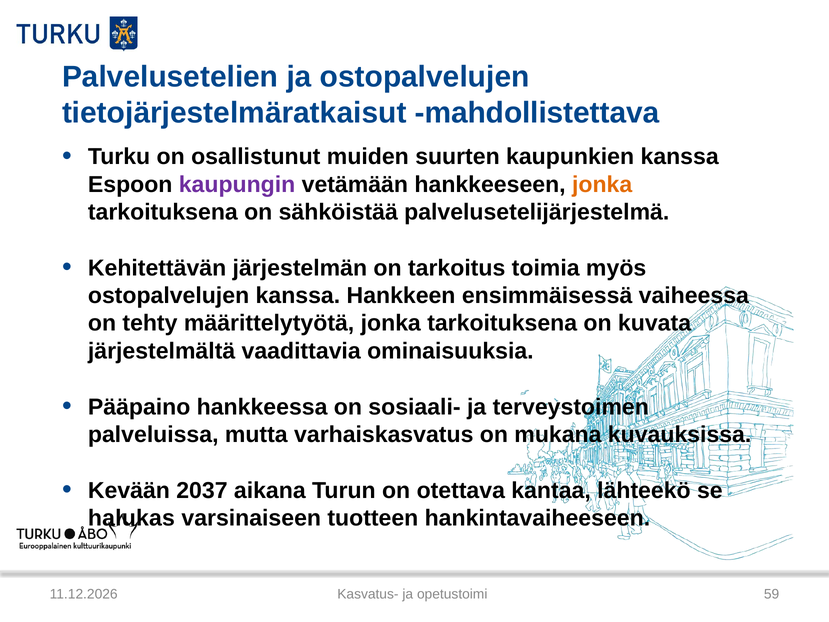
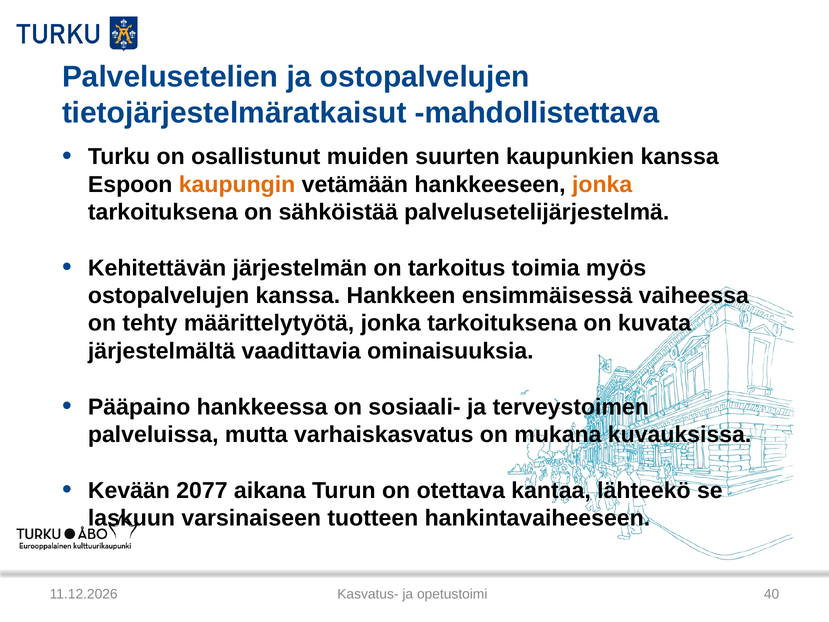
kaupungin colour: purple -> orange (237, 184)
2037: 2037 -> 2077 (202, 490)
halukas: halukas -> laskuun (131, 518)
59: 59 -> 40 (772, 594)
